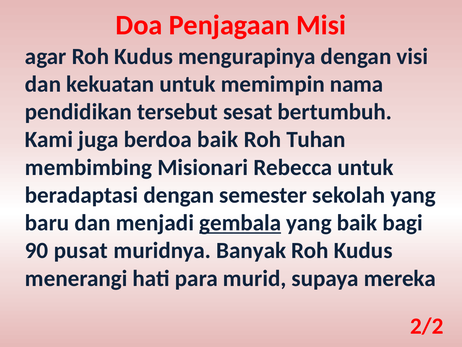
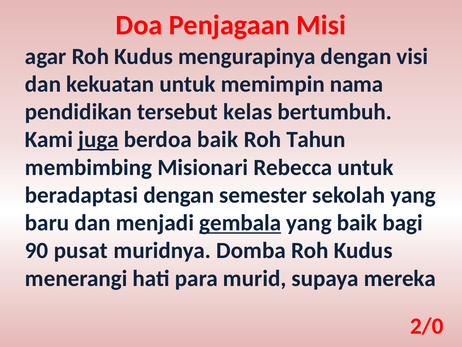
sesat: sesat -> kelas (248, 112)
juga underline: none -> present (98, 139)
Tuhan: Tuhan -> Tahun (316, 139)
Banyak: Banyak -> Domba (251, 250)
2/2: 2/2 -> 2/0 (427, 326)
